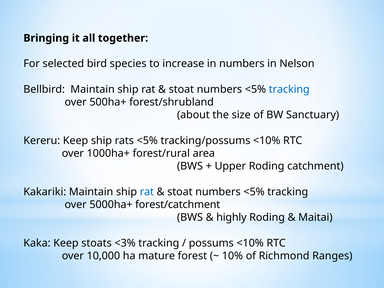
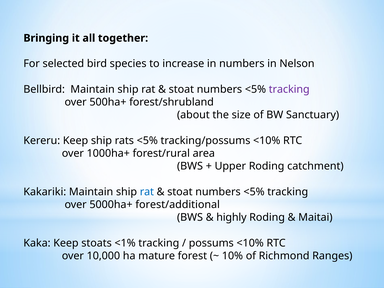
tracking colour: blue -> purple (289, 89)
forest/catchment: forest/catchment -> forest/additional (178, 205)
<3%: <3% -> <1% (125, 243)
